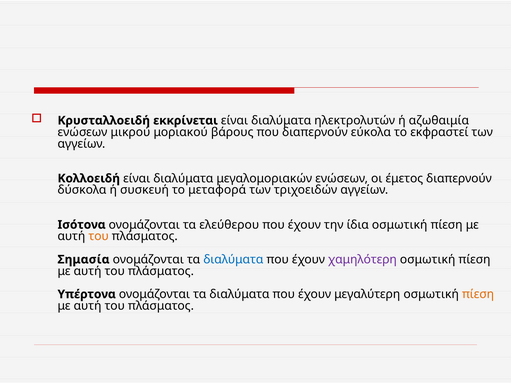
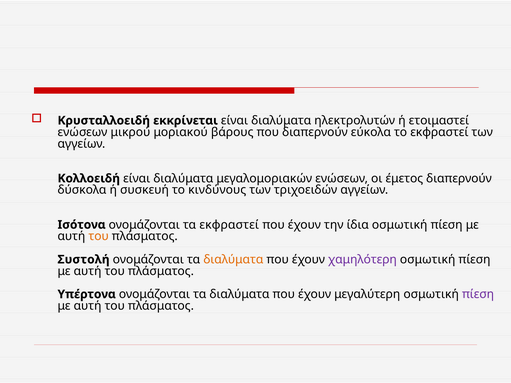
αζωθαιμία: αζωθαιμία -> ετοιμαστεί (439, 121)
μεταφορά: μεταφορά -> κινδύνους (217, 190)
τα ελεύθερου: ελεύθερου -> εκφραστεί (229, 225)
Σημασία: Σημασία -> Συστολή (84, 260)
διαλύματα colour: blue -> orange (233, 260)
πίεση colour: orange -> purple (478, 294)
